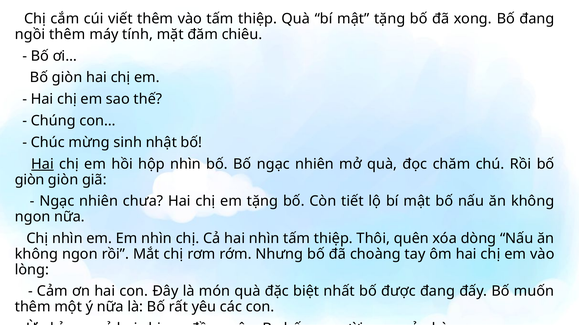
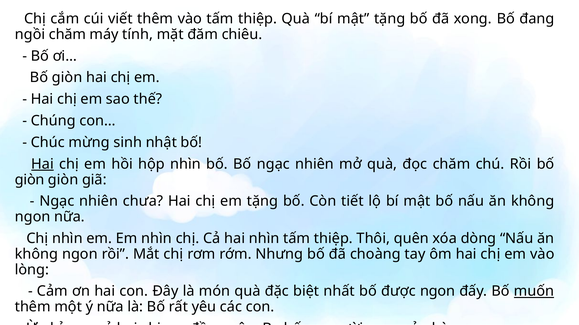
ngồi thêm: thêm -> chăm (67, 34)
được đang: đang -> ngon (438, 292)
muốn underline: none -> present (534, 292)
